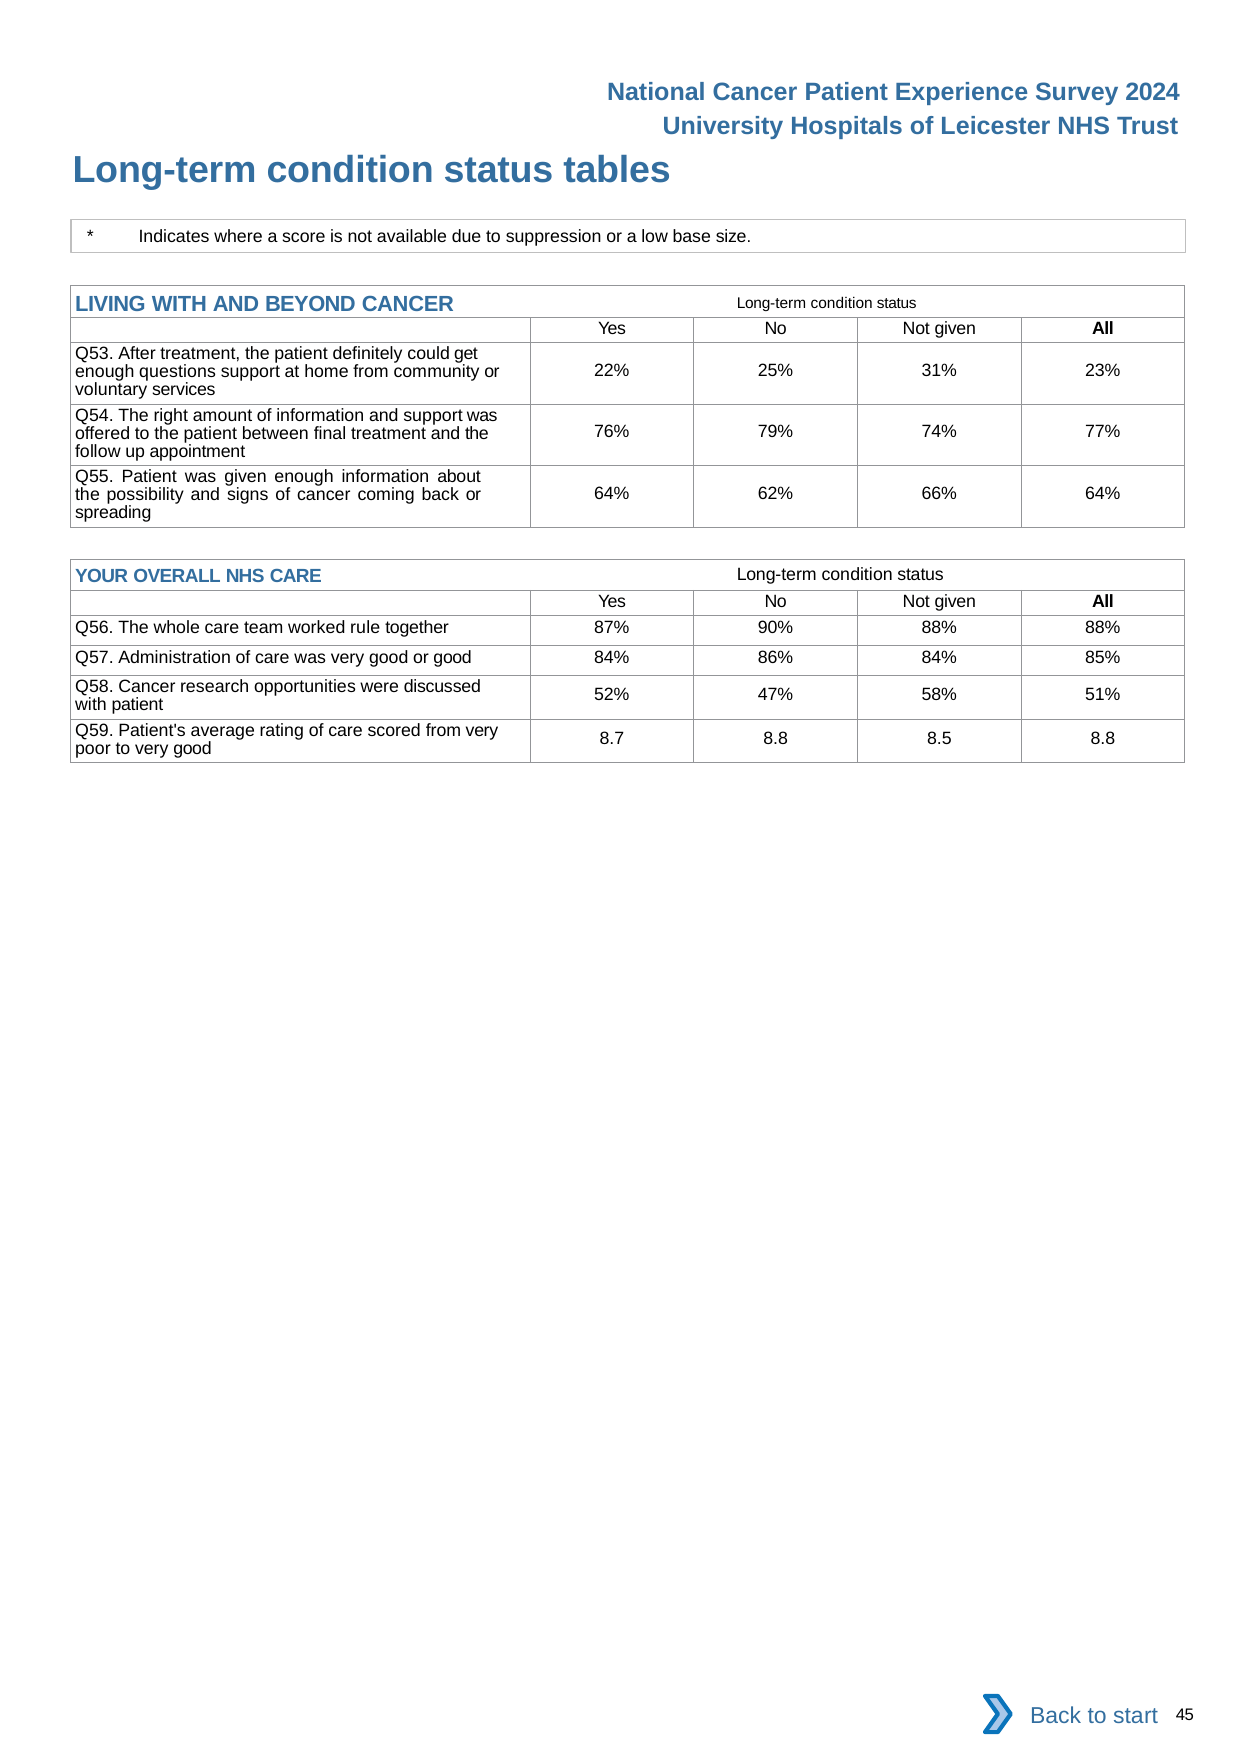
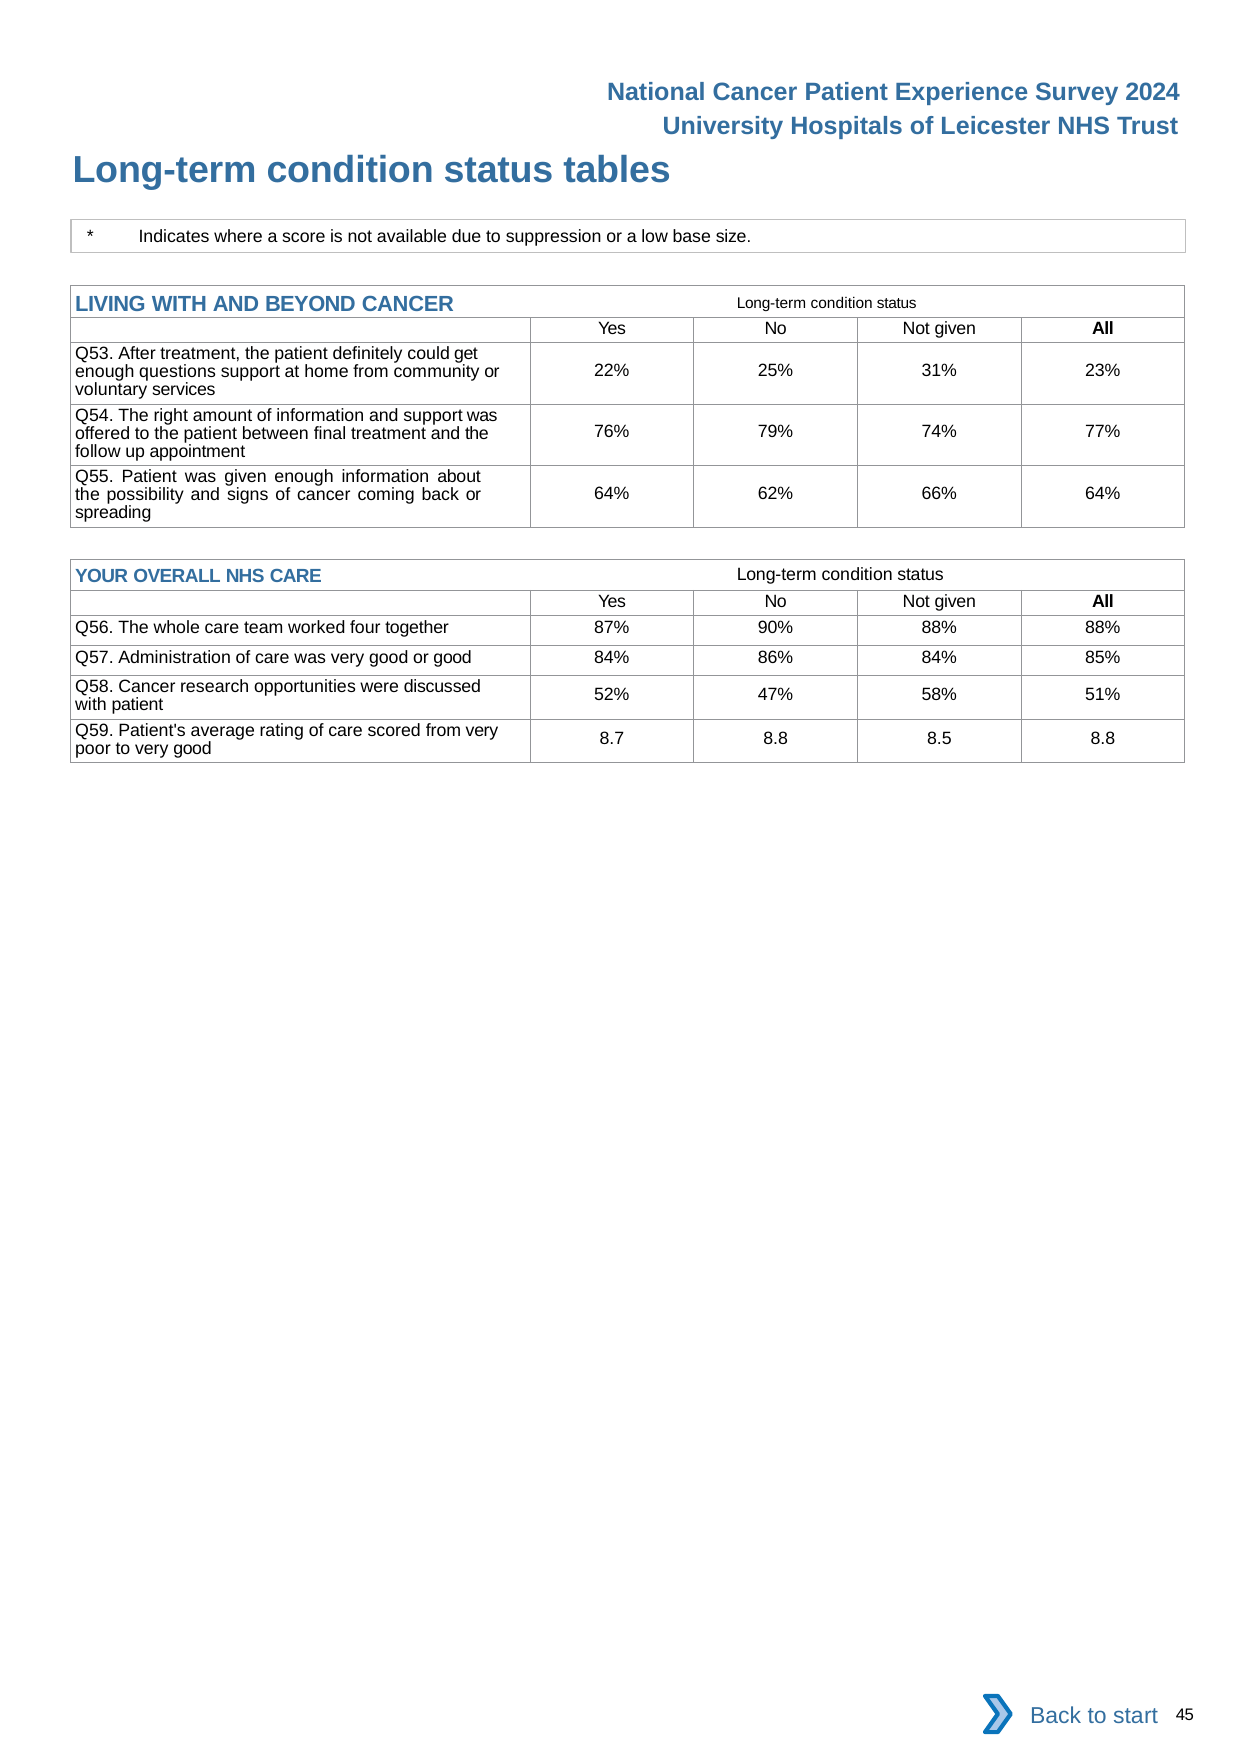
rule: rule -> four (365, 627)
